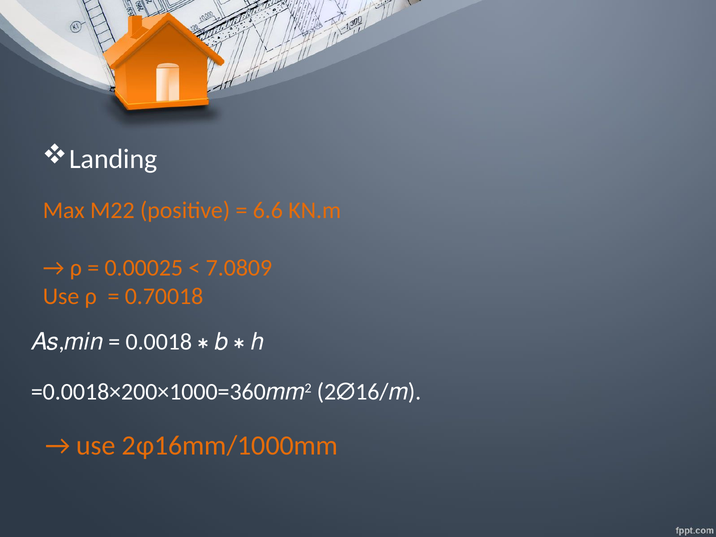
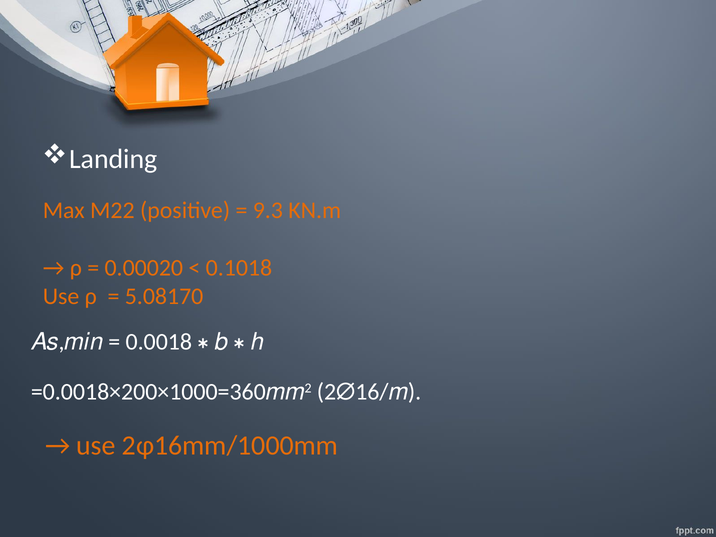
6.6: 6.6 -> 9.3 (268, 210)
0.00025: 0.00025 -> 0.00020 (144, 268)
7.0809: 7.0809 -> 0.1018 (239, 268)
0.70018: 0.70018 -> 5.08170 (164, 296)
